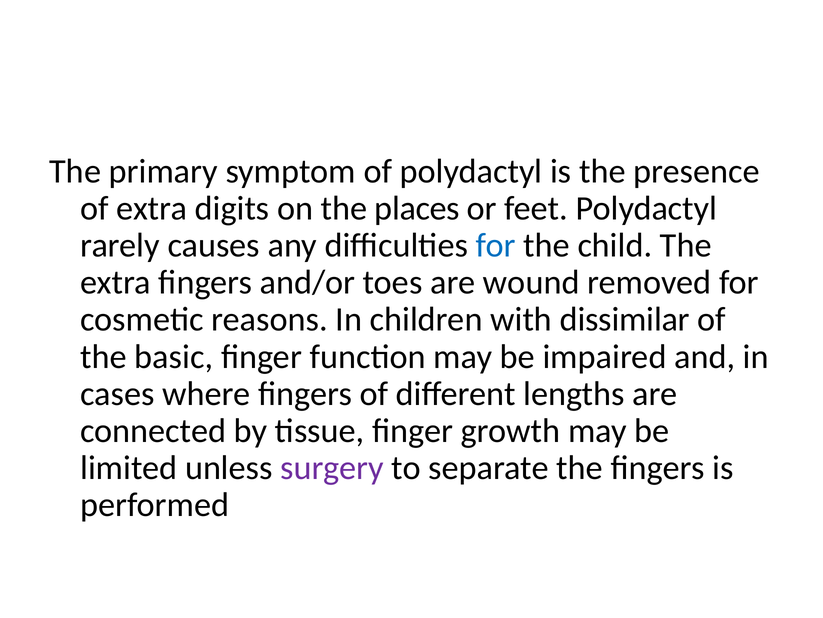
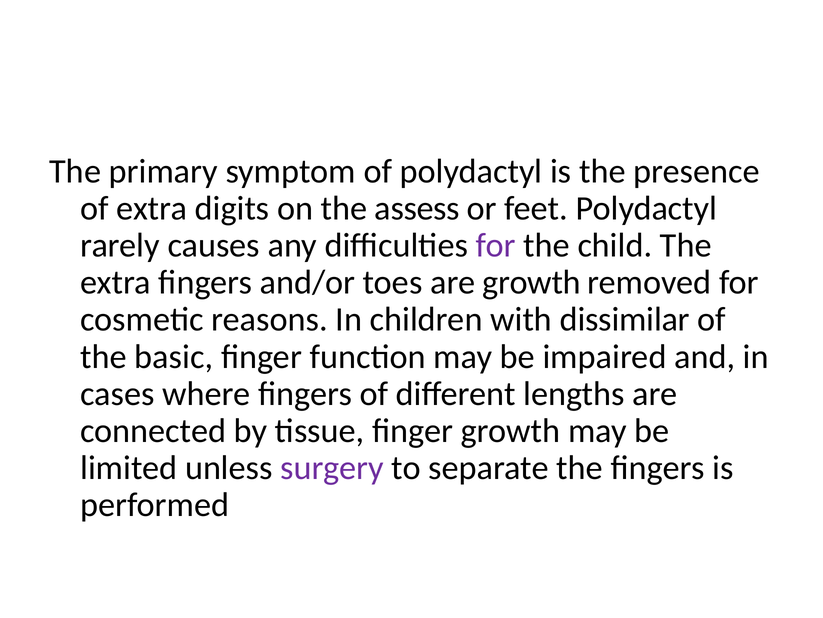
places: places -> assess (417, 208)
for colour: blue -> purple (496, 245)
are wound: wound -> growth (531, 282)
